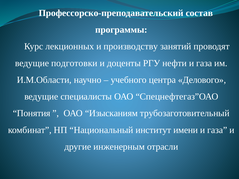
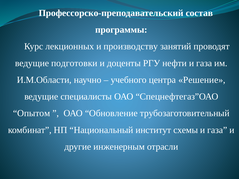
Делового: Делового -> Решение (202, 80)
Понятия: Понятия -> Опытом (32, 113)
Изысканиям: Изысканиям -> Обновление (111, 113)
имени: имени -> схемы (186, 130)
